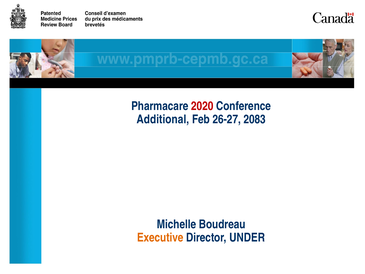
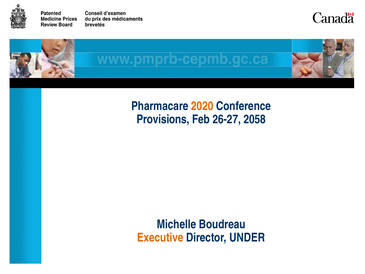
2020 colour: red -> orange (202, 106)
Additional: Additional -> Provisions (163, 119)
2083: 2083 -> 2058 (255, 119)
